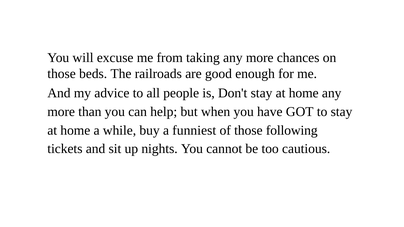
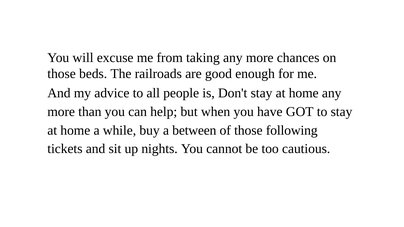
funniest: funniest -> between (194, 130)
